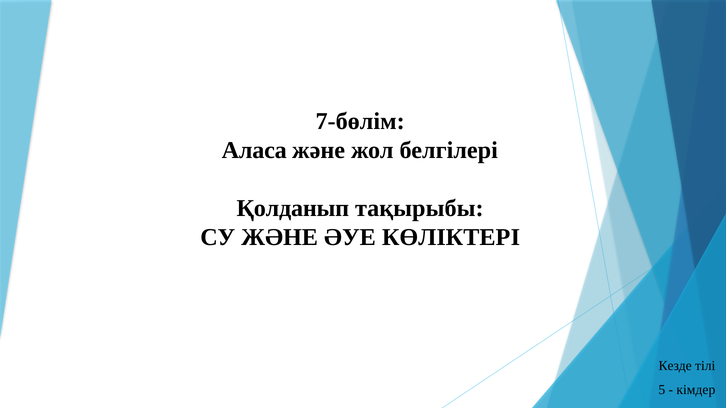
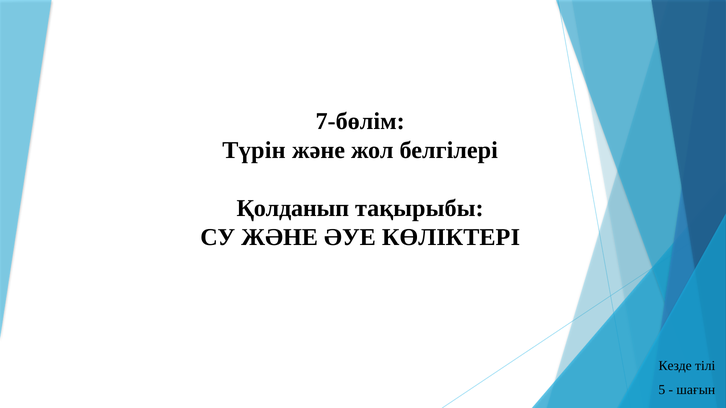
Аласа: Аласа -> Түрін (254, 151)
кімдер: кімдер -> шағын (696, 390)
